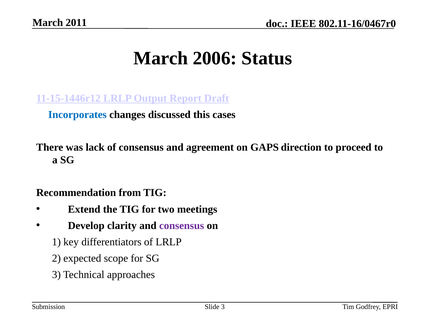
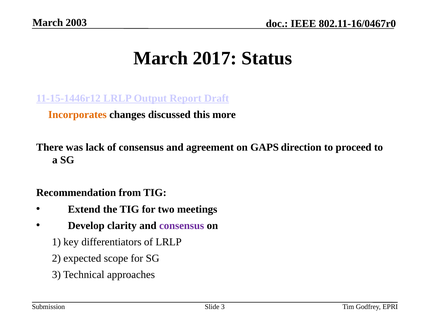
2011: 2011 -> 2003 (76, 23)
2006: 2006 -> 2017 (215, 58)
Incorporates colour: blue -> orange (77, 114)
cases: cases -> more (224, 114)
